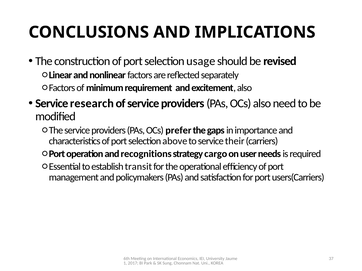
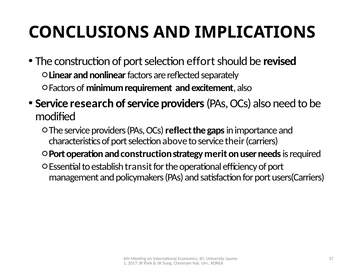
usage: usage -> effort (201, 61)
prefer: prefer -> reflect (179, 130)
and recognitions: recognitions -> construction (146, 154)
cargo: cargo -> merit (216, 154)
